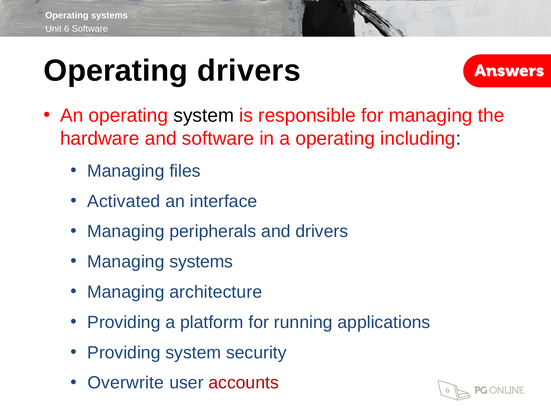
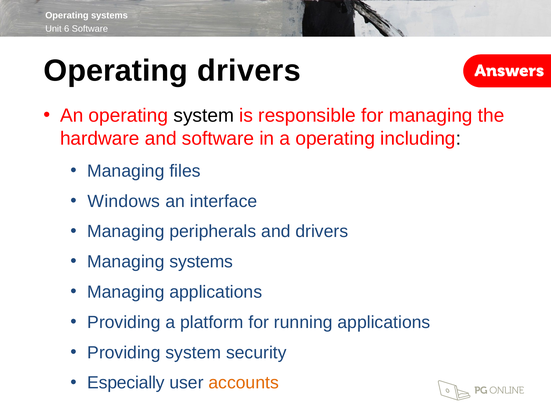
Activated: Activated -> Windows (124, 201)
Managing architecture: architecture -> applications (216, 292)
Overwrite: Overwrite -> Especially (126, 383)
accounts colour: red -> orange (244, 383)
